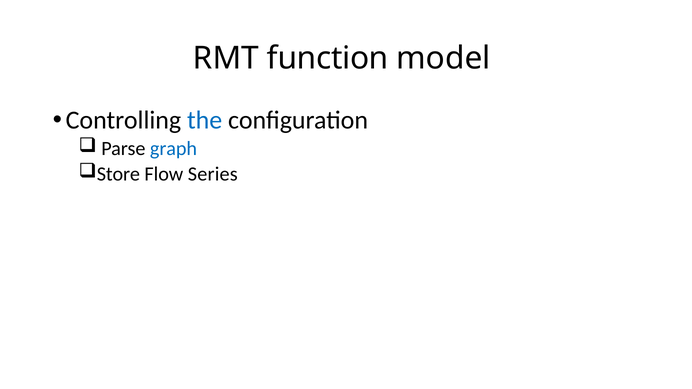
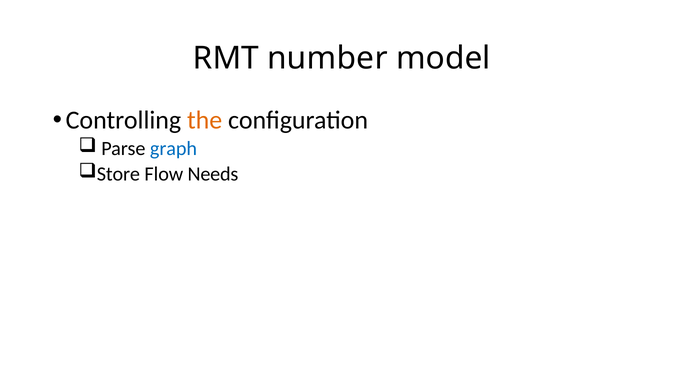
function: function -> number (327, 58)
the colour: blue -> orange (205, 120)
Series: Series -> Needs (213, 174)
